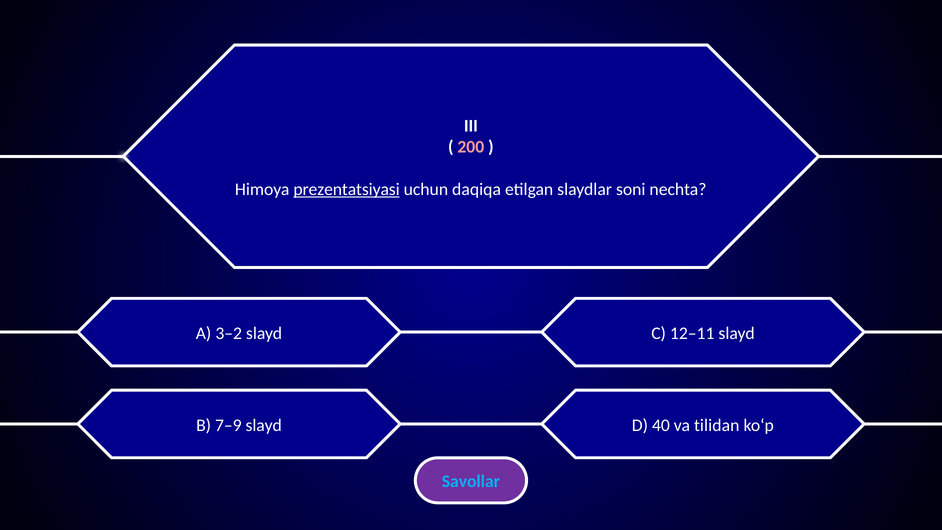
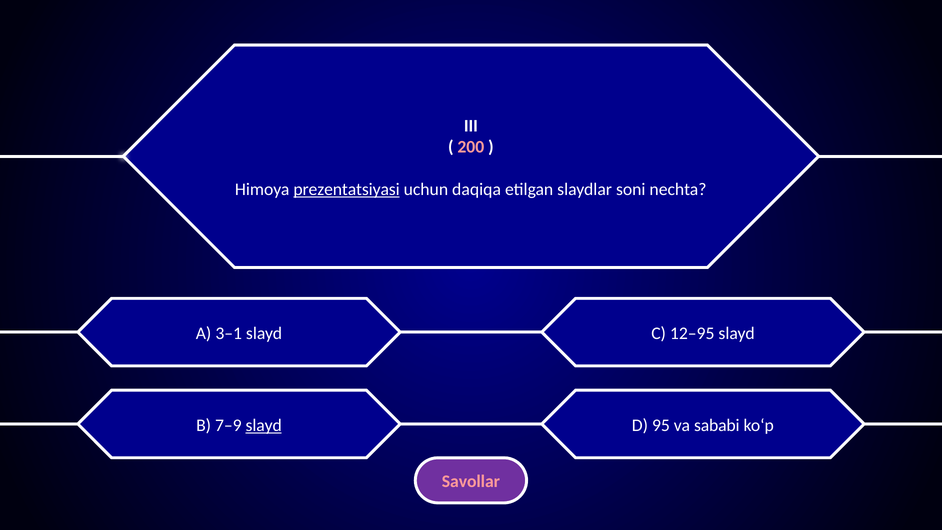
3–2: 3–2 -> 3–1 (229, 333)
12–11: 12–11 -> 12–95 (692, 333)
slayd underline: none -> present (264, 425)
40: 40 -> 95 (661, 425)
tilidan: tilidan -> sababi (717, 425)
Savollar colour: light blue -> pink (471, 481)
